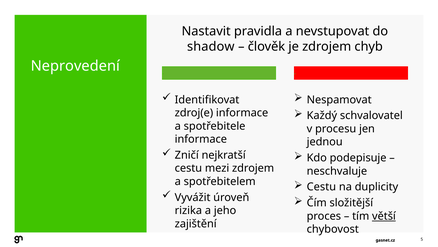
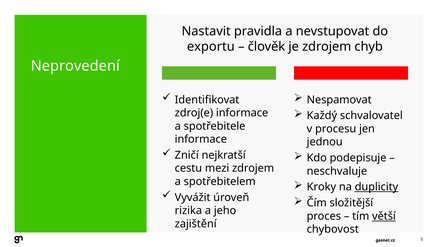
shadow: shadow -> exportu (211, 47)
Cestu: Cestu -> Kroky (321, 187)
duplicity underline: none -> present (376, 187)
